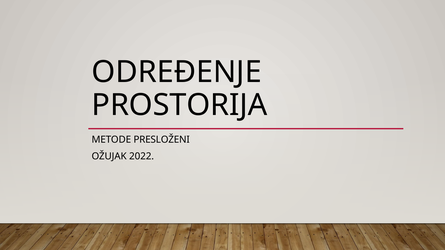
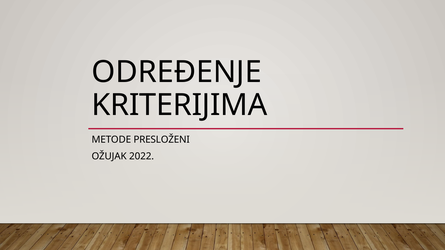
PROSTORIJA: PROSTORIJA -> KRITERIJIMA (179, 105)
